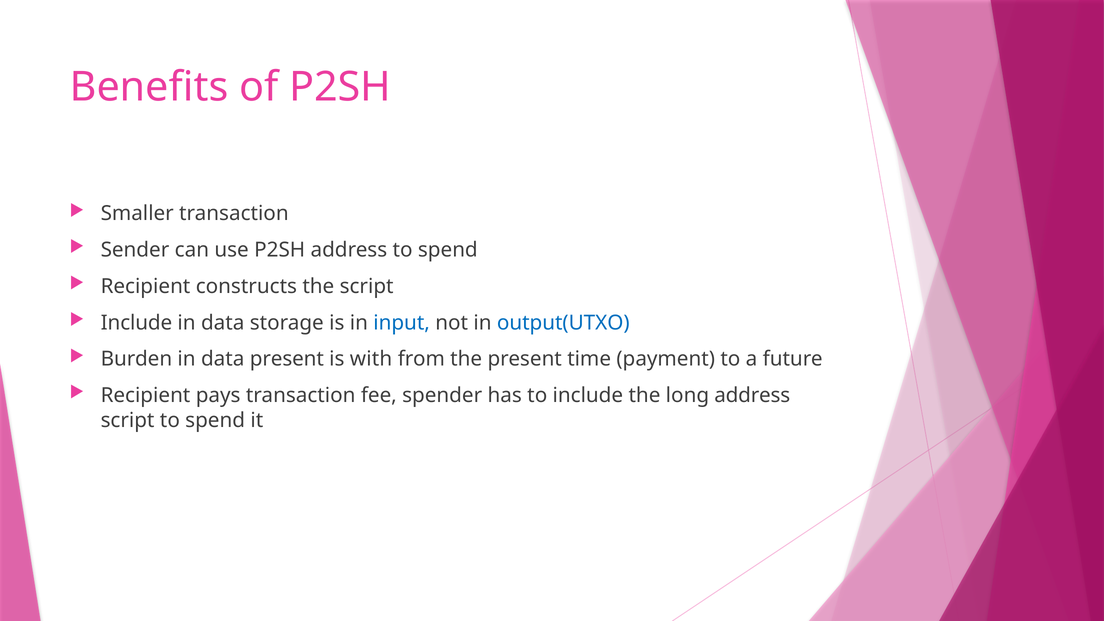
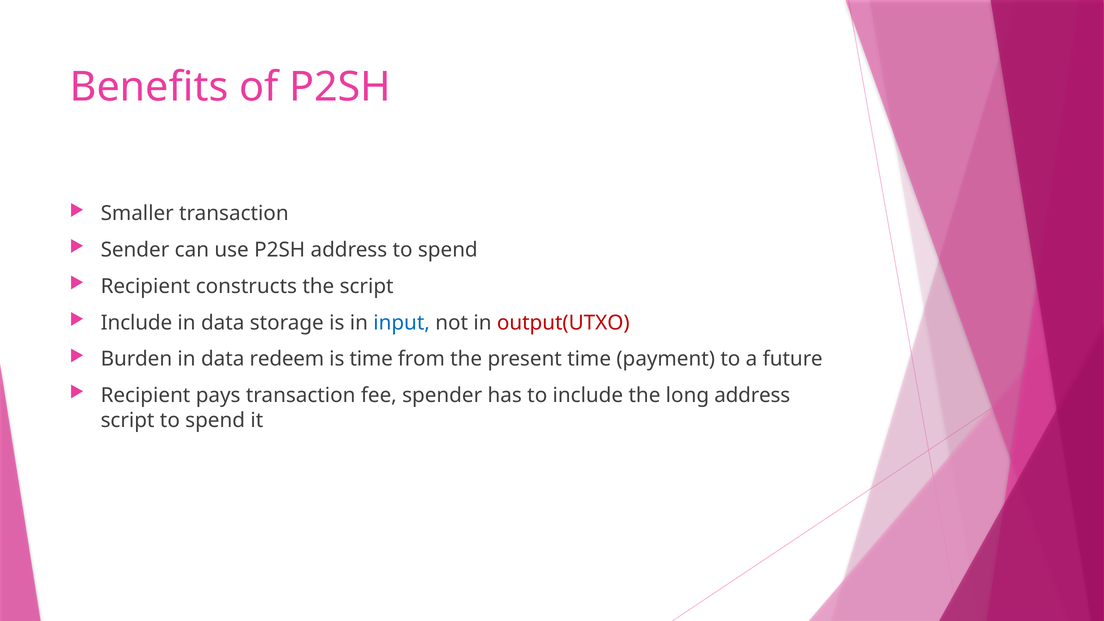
output(UTXO colour: blue -> red (563, 323)
data present: present -> redeem (287, 359)
is with: with -> time (371, 359)
